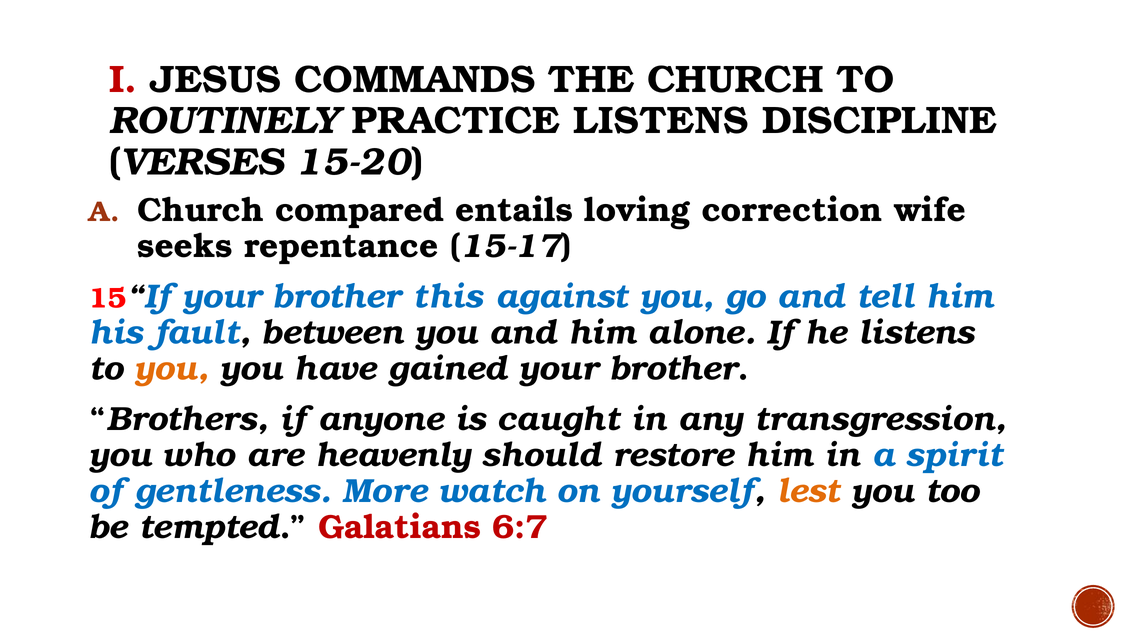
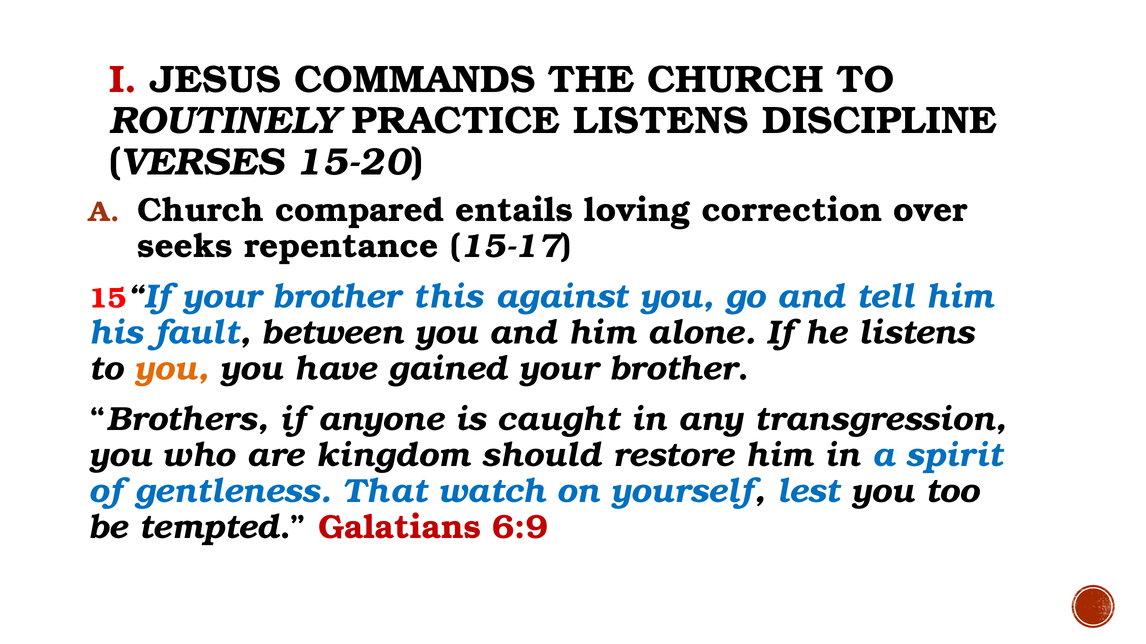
wife: wife -> over (930, 210)
heavenly: heavenly -> kingdom (393, 456)
More: More -> That (385, 492)
lest colour: orange -> blue (808, 492)
6:7: 6:7 -> 6:9 (520, 528)
